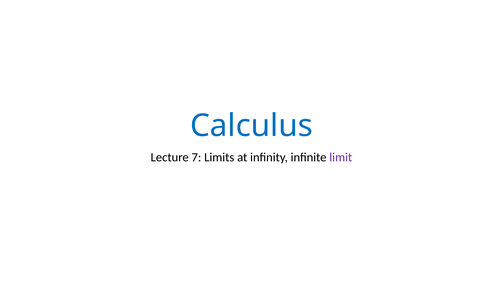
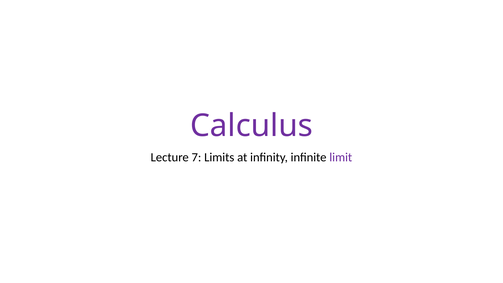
Calculus colour: blue -> purple (251, 126)
